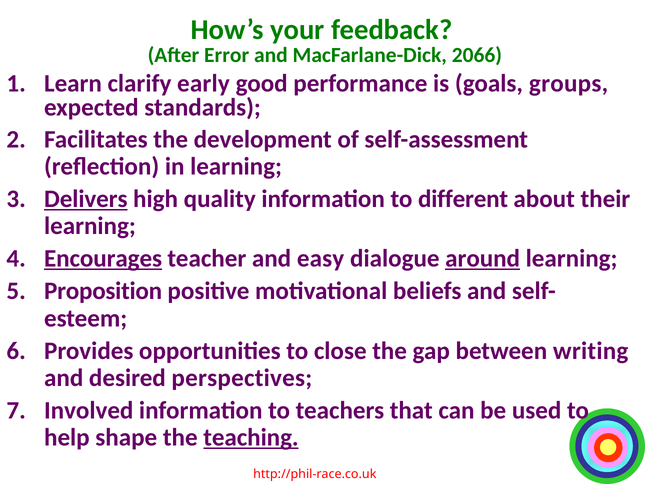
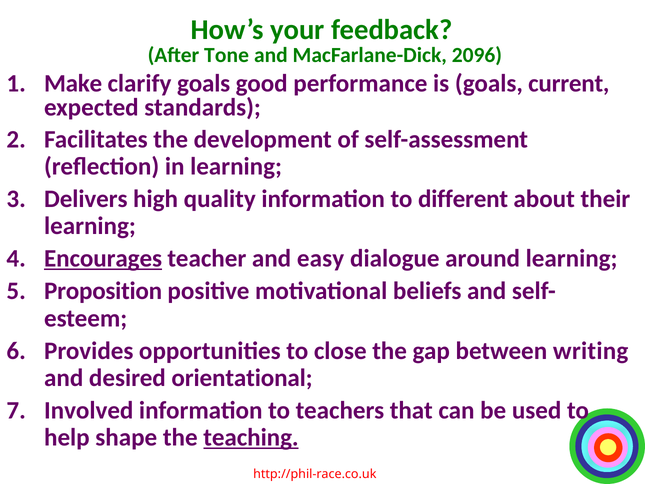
Error: Error -> Tone (227, 55)
2066: 2066 -> 2096 (477, 55)
Learn: Learn -> Make (73, 83)
clarify early: early -> goals (204, 83)
groups: groups -> current (569, 83)
Delivers underline: present -> none (86, 199)
around underline: present -> none (483, 259)
perspectives: perspectives -> orientational (242, 378)
